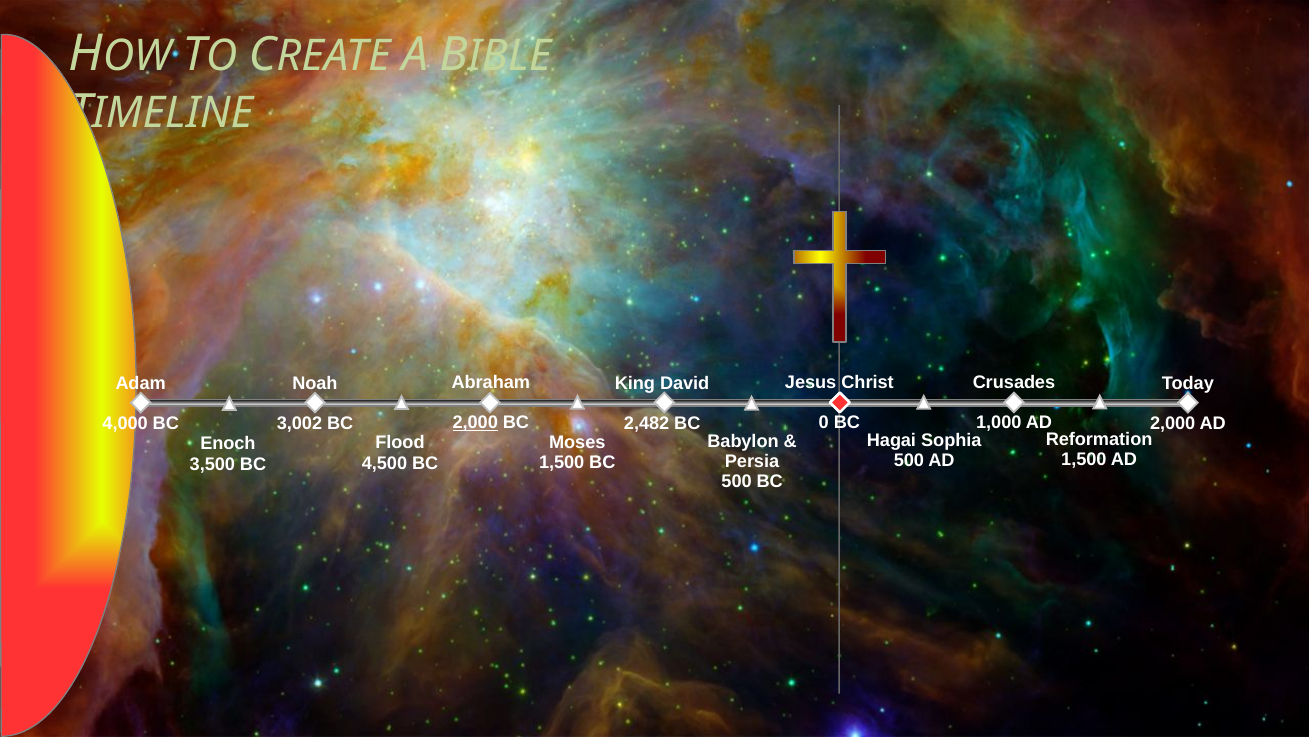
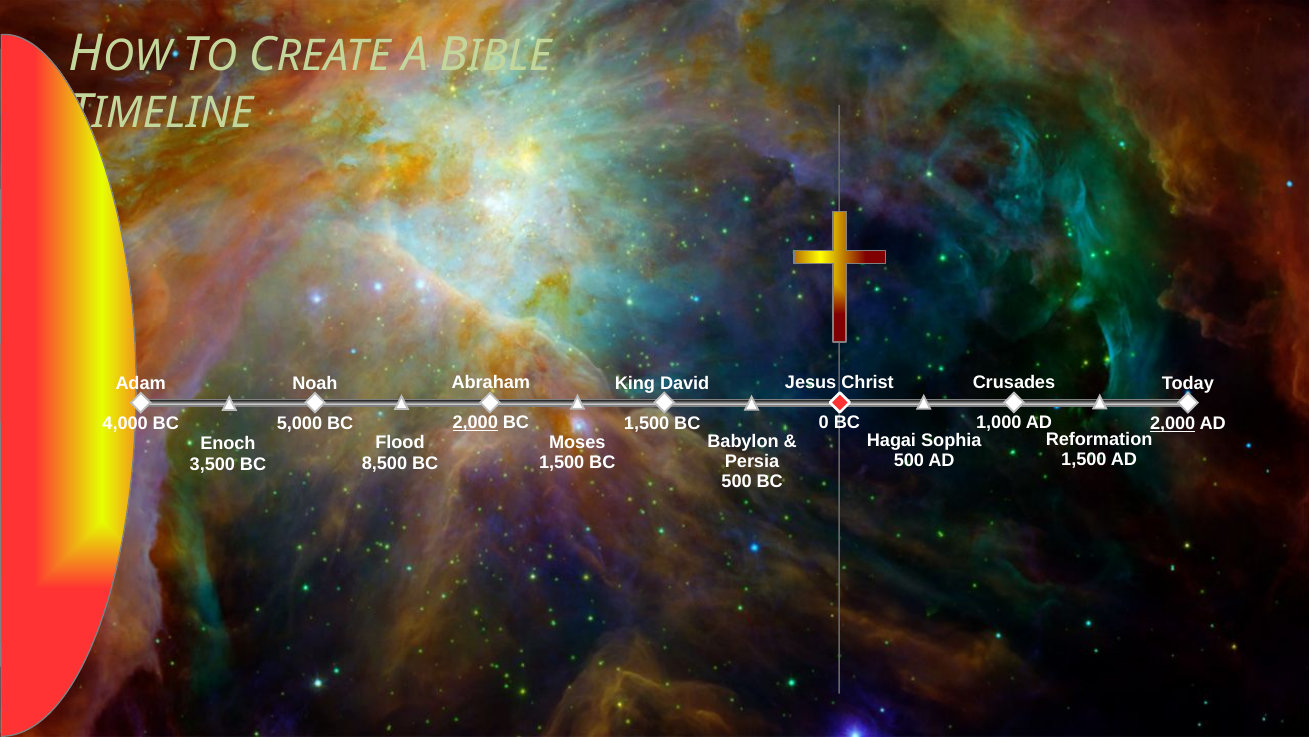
3,002: 3,002 -> 5,000 (299, 424)
2,482: 2,482 -> 1,500 (647, 424)
2,000 underline: none -> present (1173, 424)
4,500: 4,500 -> 8,500 (384, 463)
